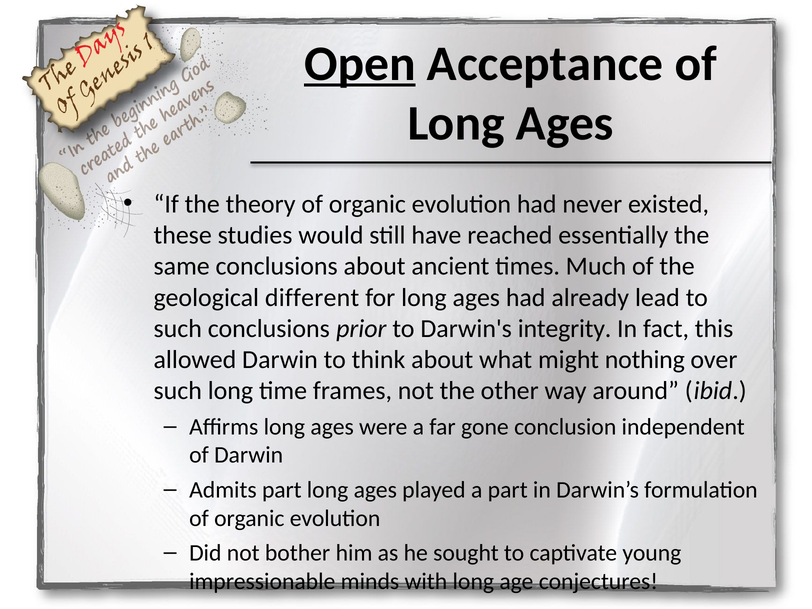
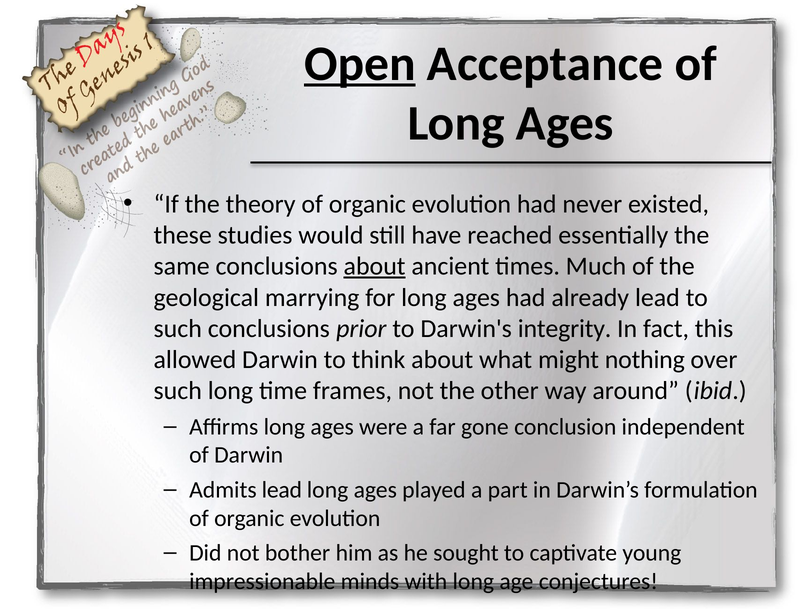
about underline: none -> present (375, 266)
different: different -> marrying (312, 297)
Admits part: part -> lead (282, 490)
